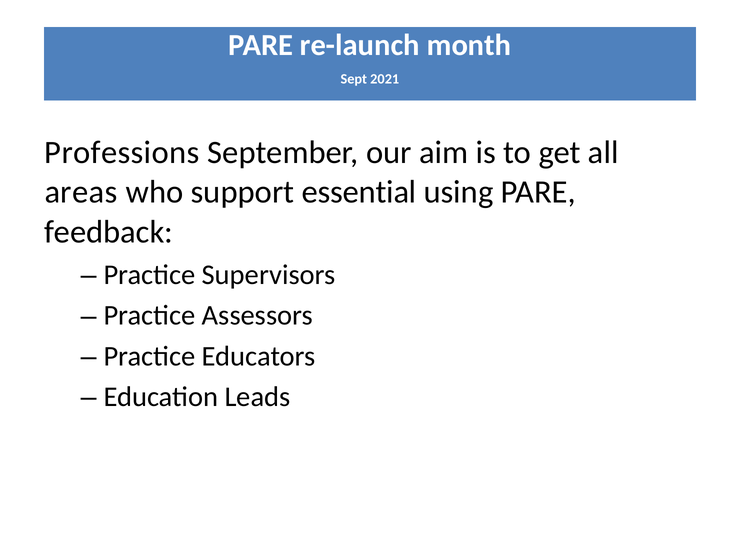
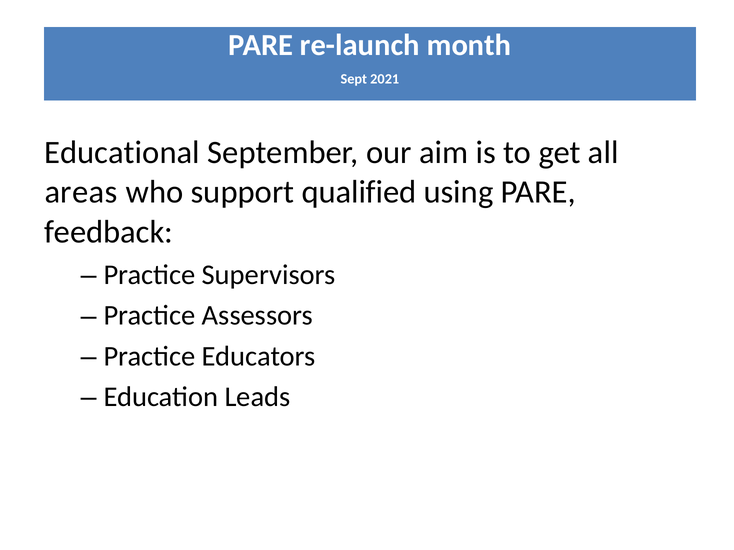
Professions: Professions -> Educational (122, 152)
essential: essential -> qualified (359, 192)
